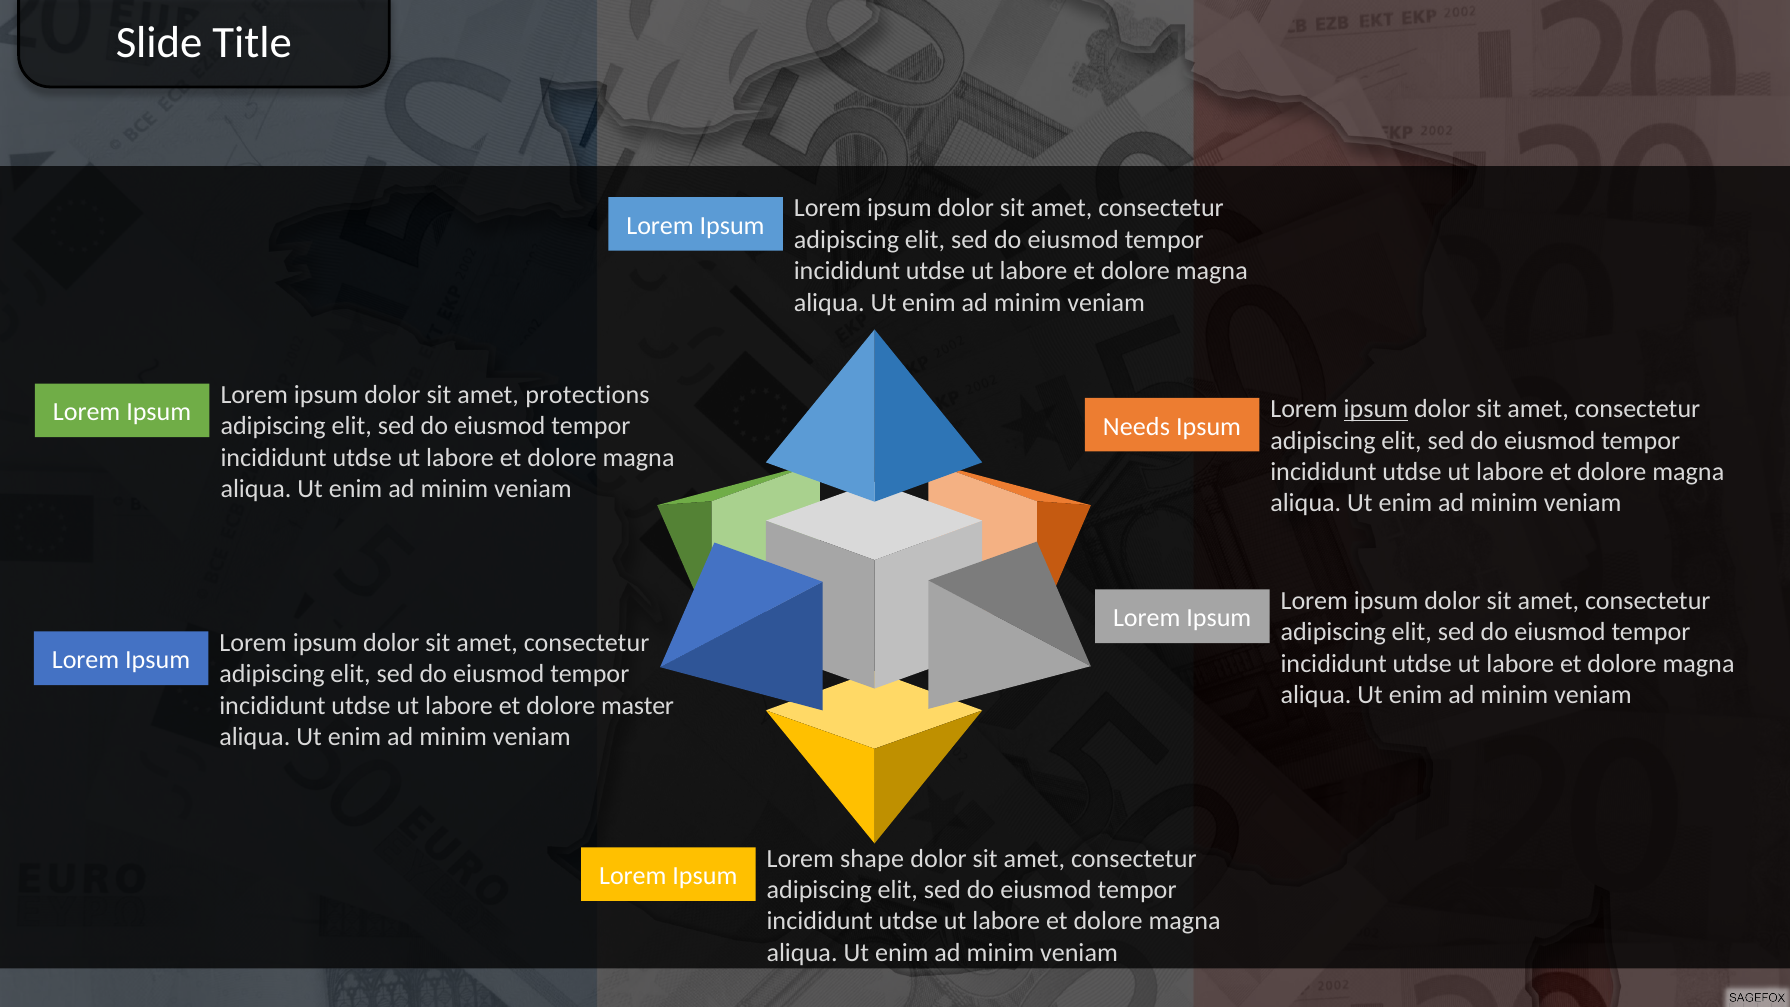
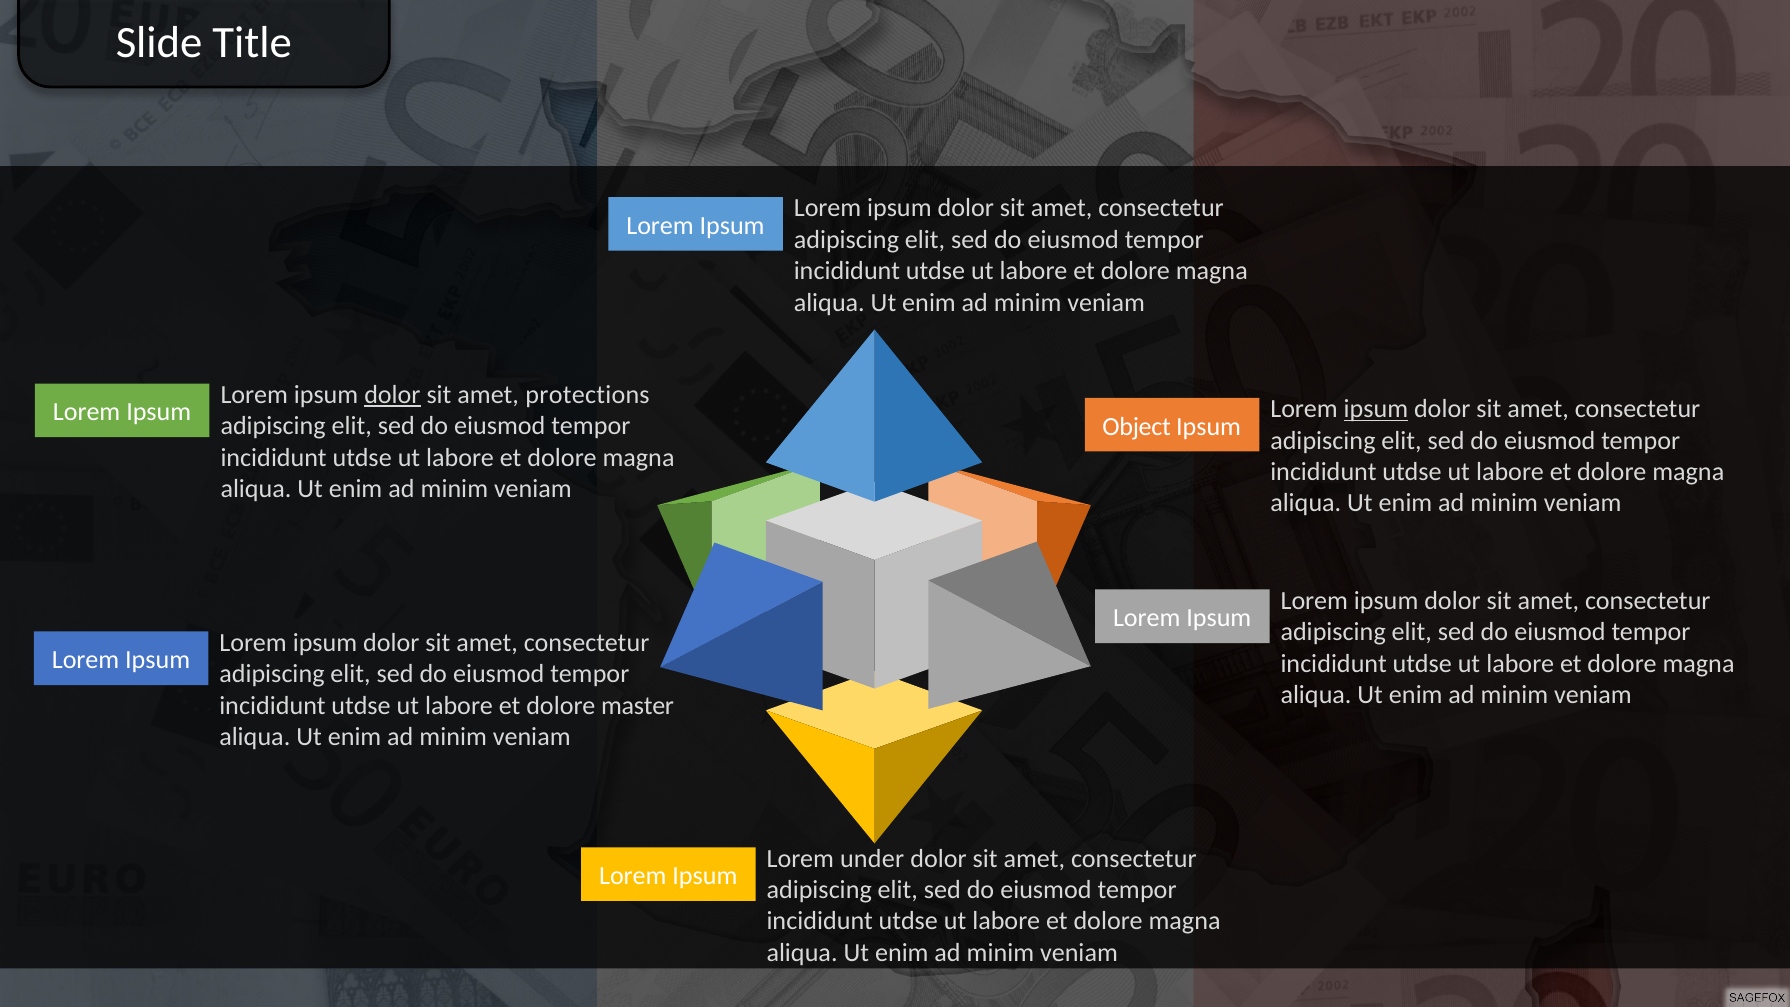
dolor underline: none -> present (392, 395)
Needs: Needs -> Object (1137, 426)
shape: shape -> under (872, 859)
